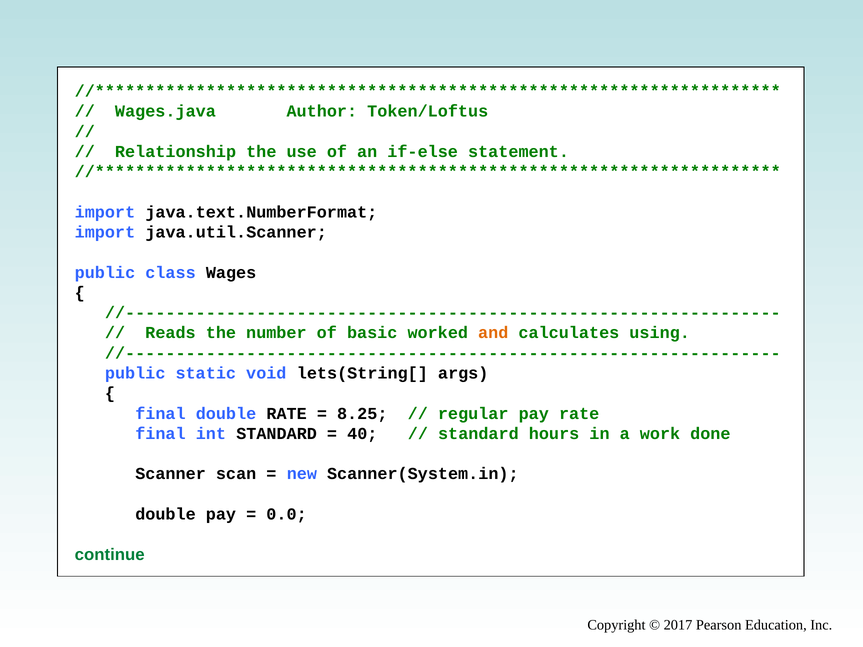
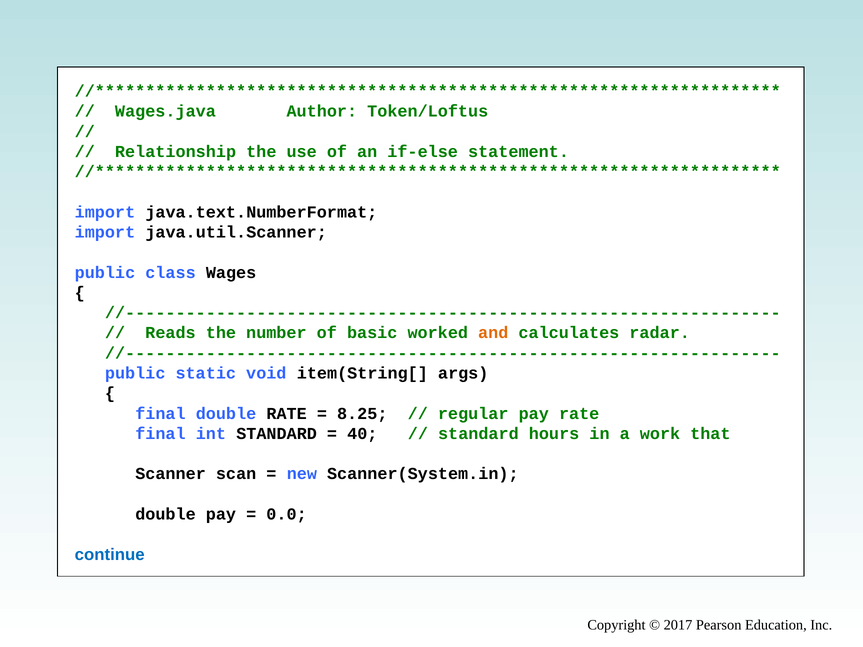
using: using -> radar (660, 333)
lets(String[: lets(String[ -> item(String[ (362, 373)
done: done -> that (710, 434)
continue colour: green -> blue (110, 555)
